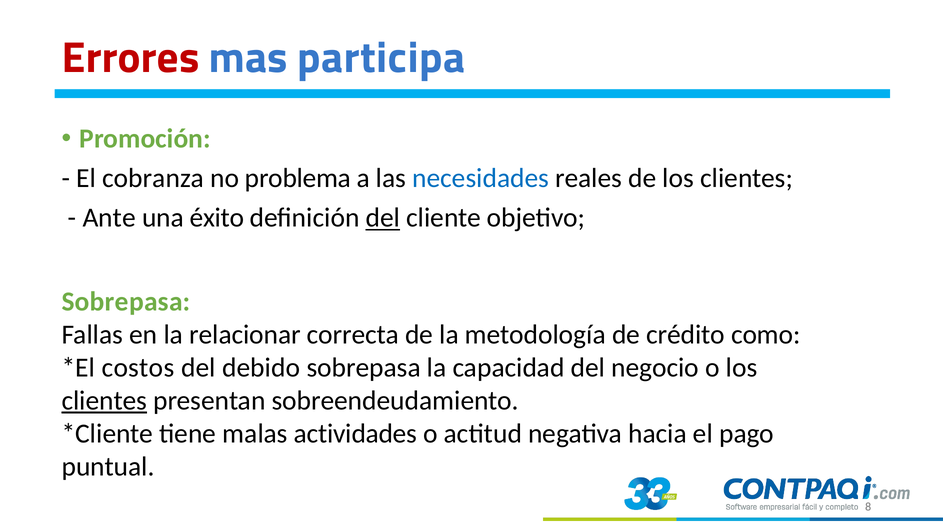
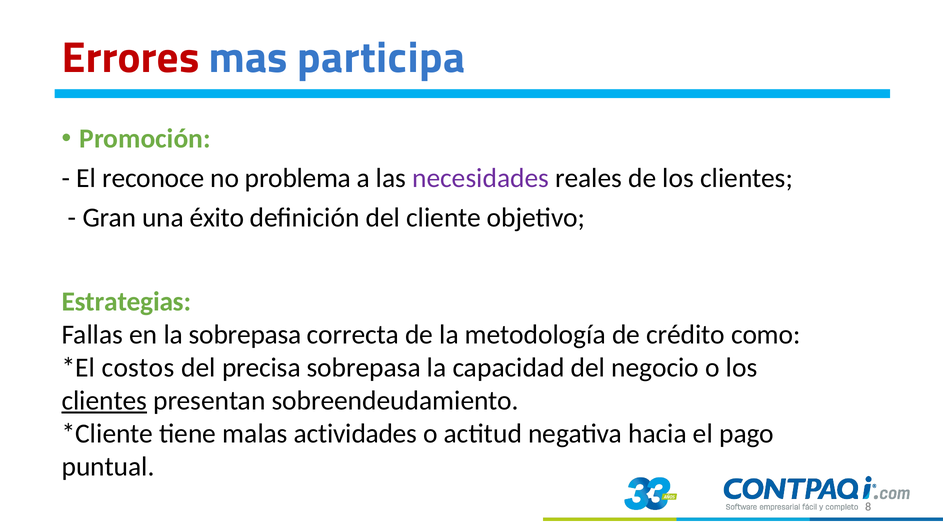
cobranza: cobranza -> reconoce (153, 178)
necesidades colour: blue -> purple (481, 178)
Ante: Ante -> Gran (109, 218)
del underline: present -> none (383, 218)
Sobrepasa: Sobrepasa -> Estrategias (126, 301)
la relacionar: relacionar -> sobrepasa (245, 334)
debido: debido -> precisa (261, 367)
